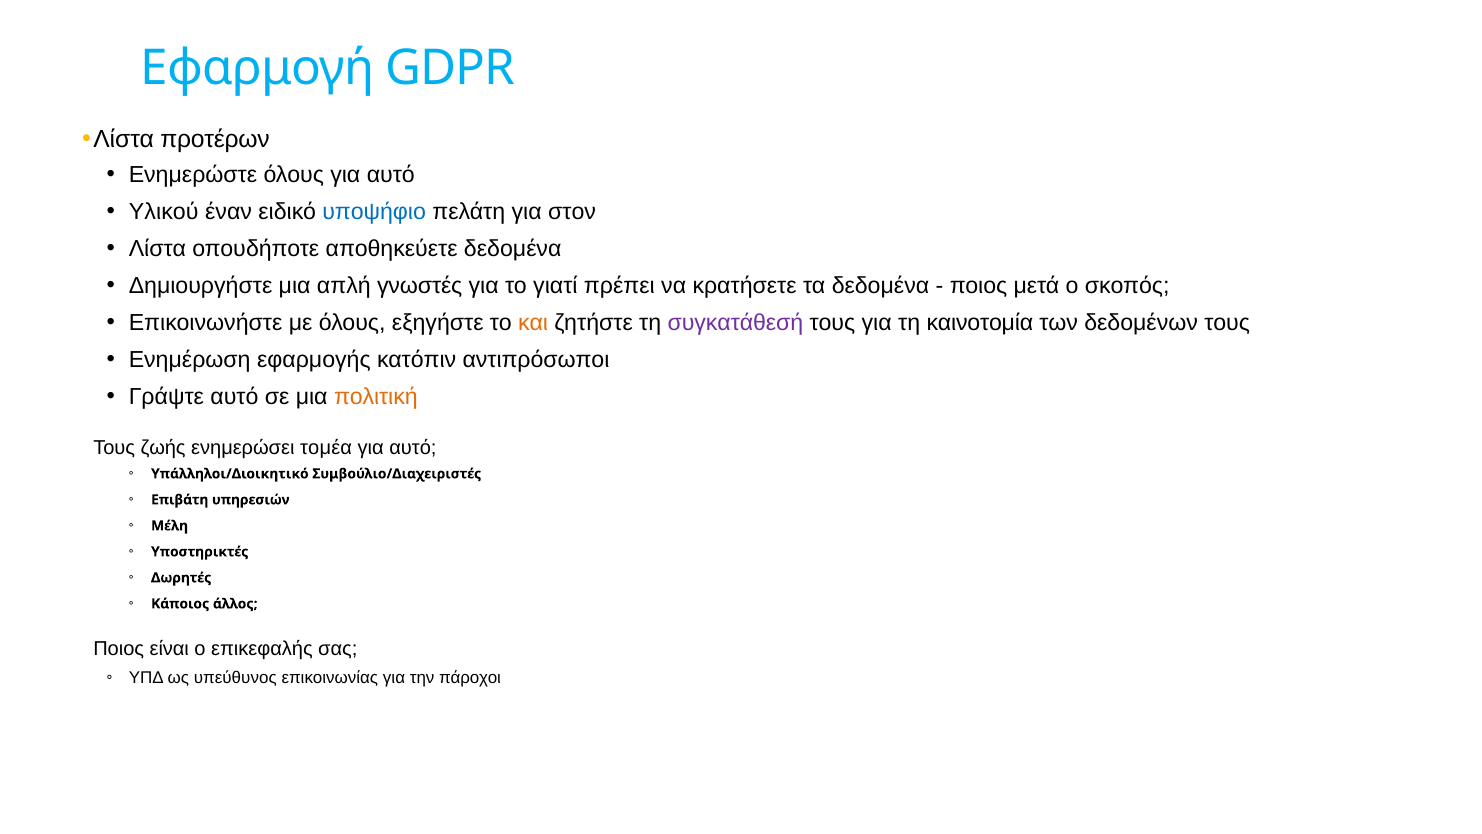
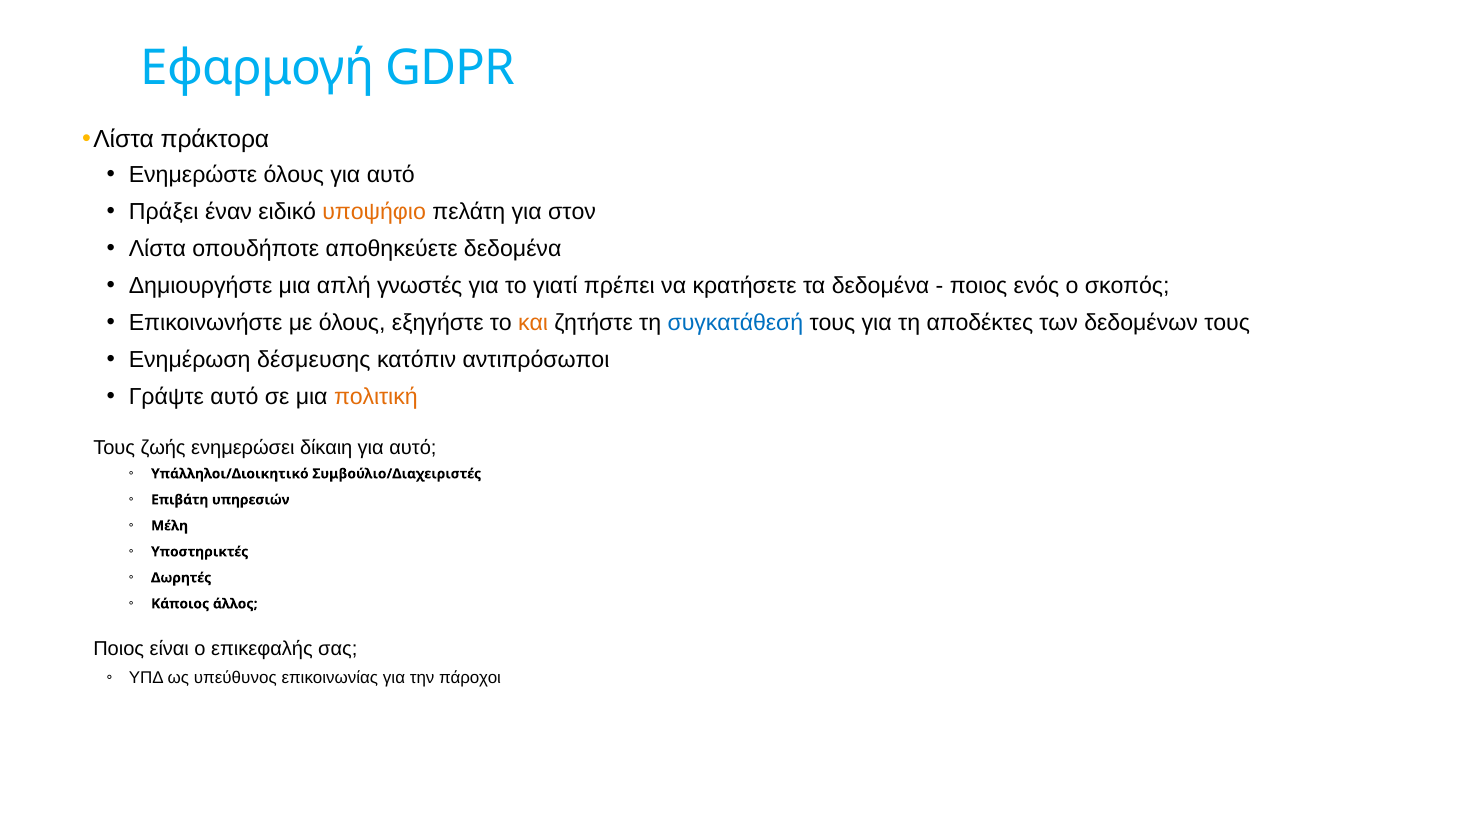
προτέρων: προτέρων -> πράκτορα (215, 140)
Υλικού: Υλικού -> Πράξει (164, 212)
υποψήφιο colour: blue -> orange (374, 212)
μετά: μετά -> ενός (1037, 286)
συγκατάθεσή colour: purple -> blue (735, 323)
καινοτομία: καινοτομία -> αποδέκτες (980, 323)
εφαρμογής: εφαρμογής -> δέσμευσης (314, 360)
τομέα: τομέα -> δίκαιη (326, 447)
